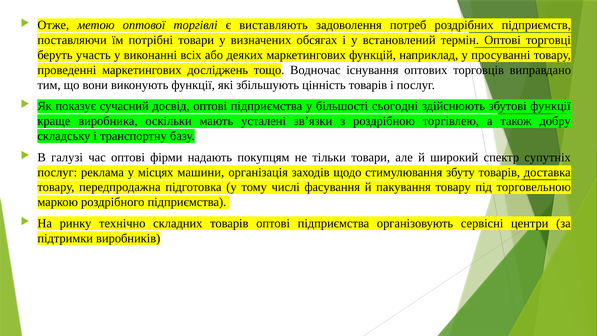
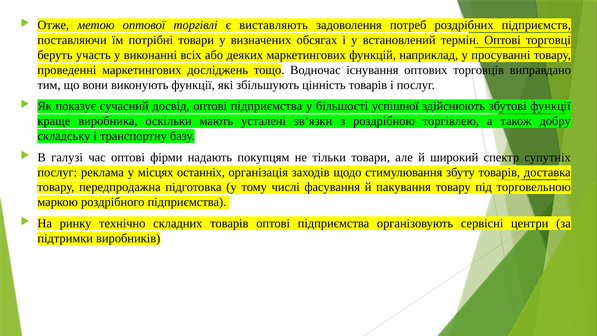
сьогодні: сьогодні -> успішної (395, 106)
машини: машини -> останніх (201, 172)
